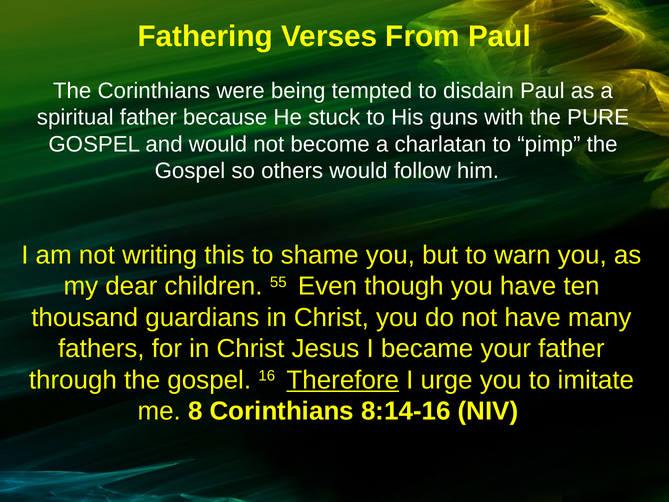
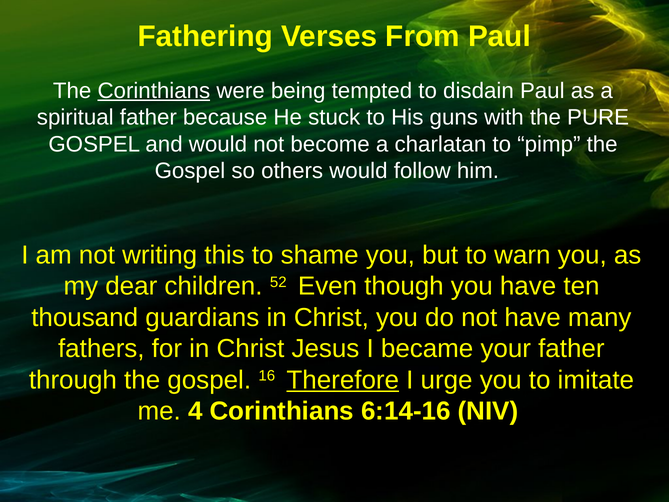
Corinthians underline: none -> present (154, 91)
55: 55 -> 52 (278, 282)
8: 8 -> 4 (195, 411)
8:14-16: 8:14-16 -> 6:14-16 (406, 411)
